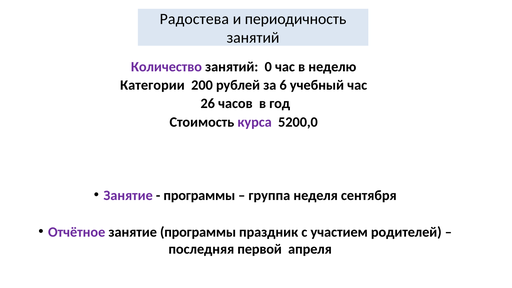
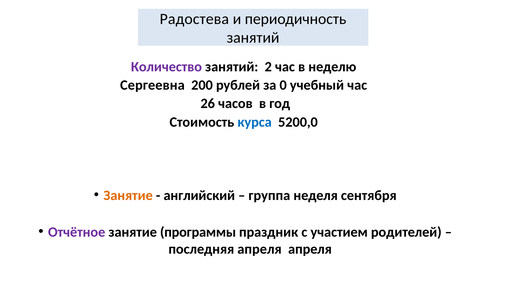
0: 0 -> 2 (268, 67)
Категории: Категории -> Сергеевна (152, 85)
6: 6 -> 0 (283, 85)
курса colour: purple -> blue (255, 122)
Занятие colour: purple -> orange (128, 195)
программы: программы -> английский (199, 195)
последняя первой: первой -> апреля (259, 249)
